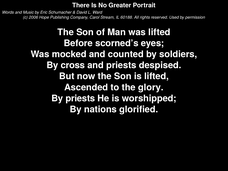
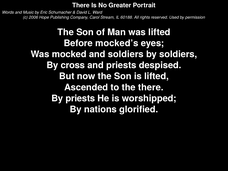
scorned’s: scorned’s -> mocked’s (117, 43)
and counted: counted -> soldiers (126, 54)
the glory: glory -> there (151, 87)
